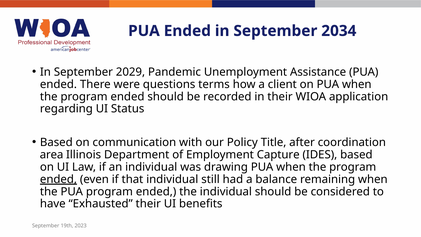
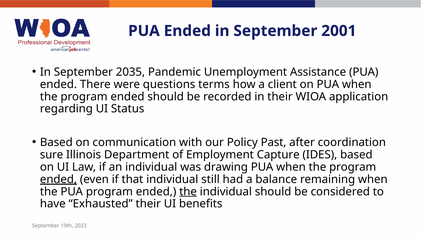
2034: 2034 -> 2001 (339, 31)
2029: 2029 -> 2035 (130, 72)
Title: Title -> Past (274, 142)
area: area -> sure (52, 154)
the underline: none -> present (188, 191)
